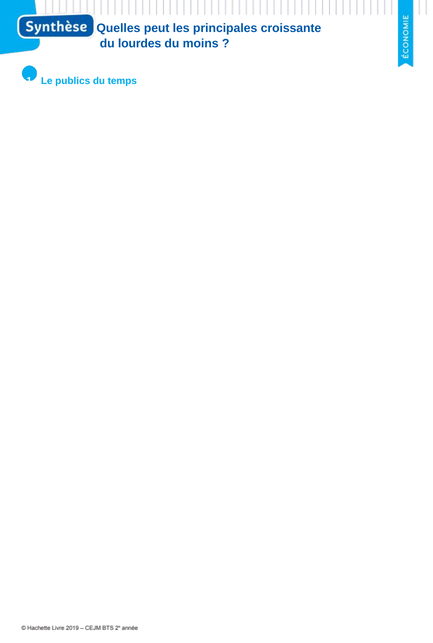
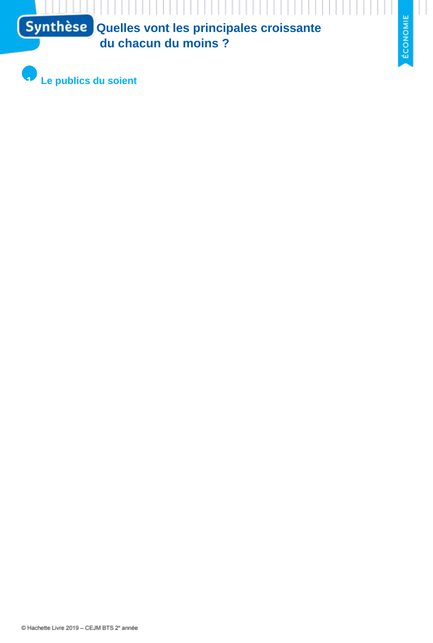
peut: peut -> vont (157, 28)
lourdes: lourdes -> chacun (140, 43)
temps: temps -> soient (122, 81)
